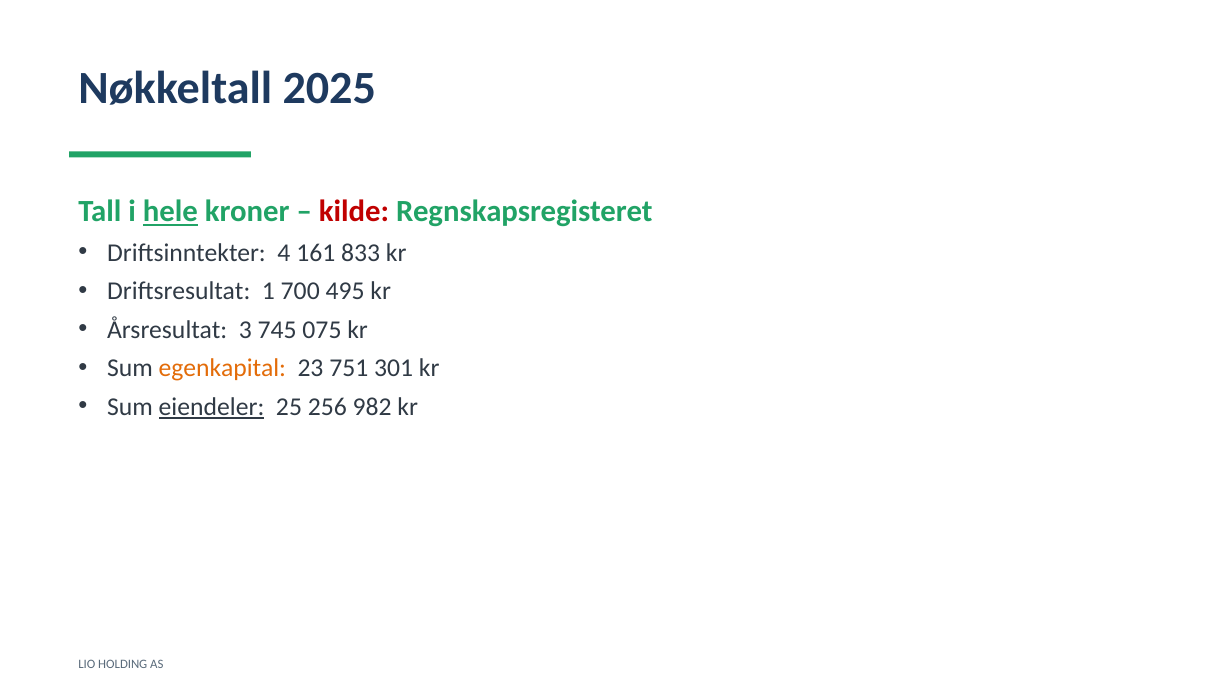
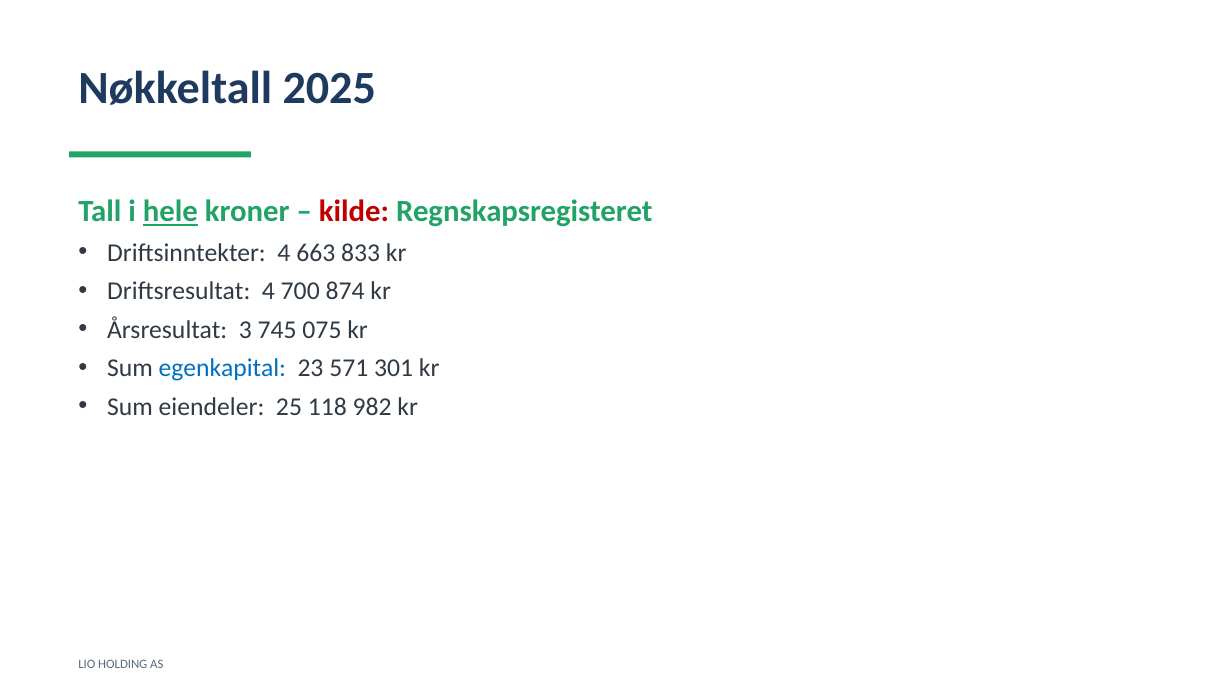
161: 161 -> 663 (316, 253)
Driftsresultat 1: 1 -> 4 (268, 292)
495: 495 -> 874 (345, 292)
egenkapital colour: orange -> blue (222, 369)
751: 751 -> 571 (349, 369)
eiendeler underline: present -> none (212, 407)
256: 256 -> 118 (327, 407)
